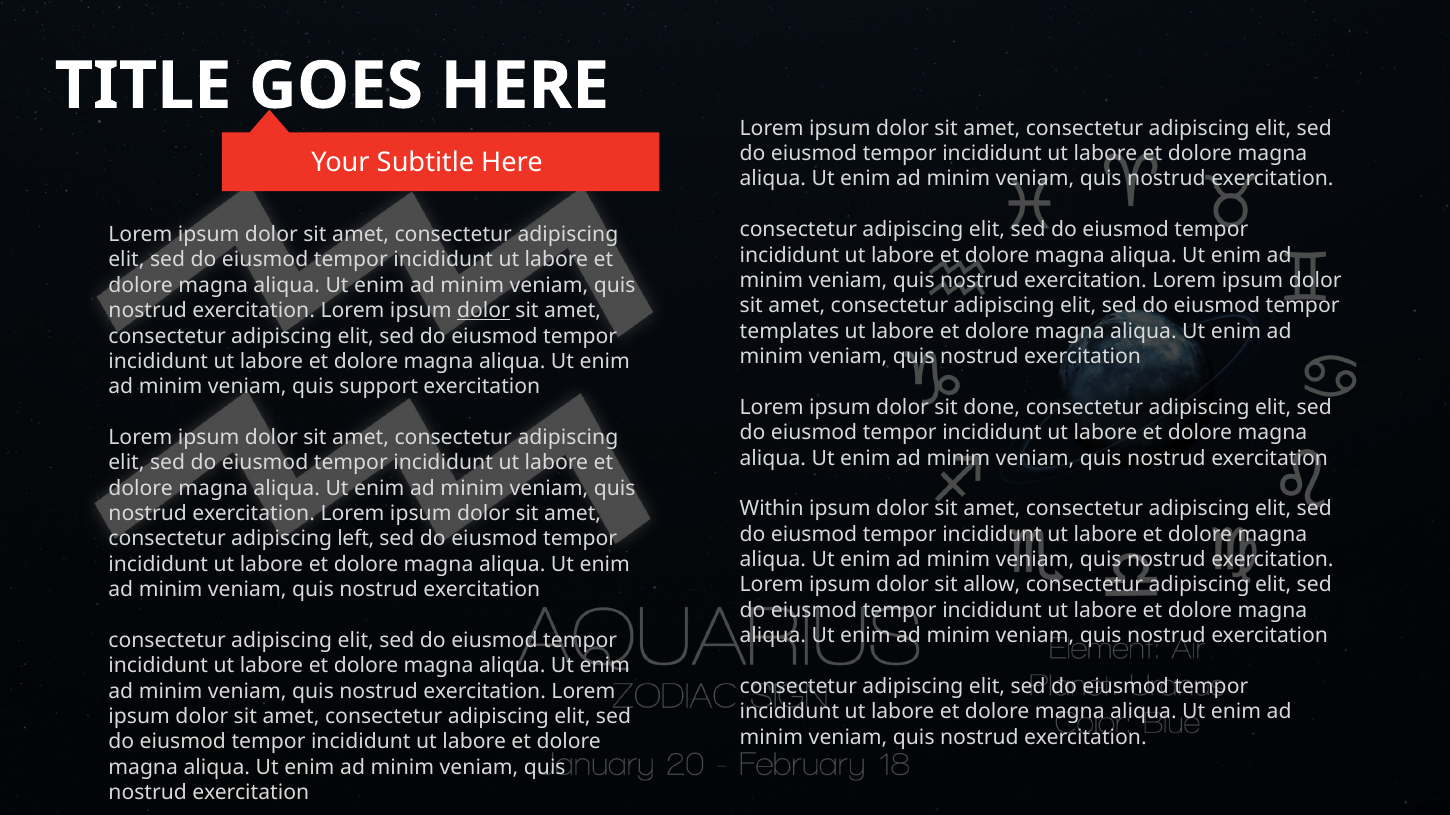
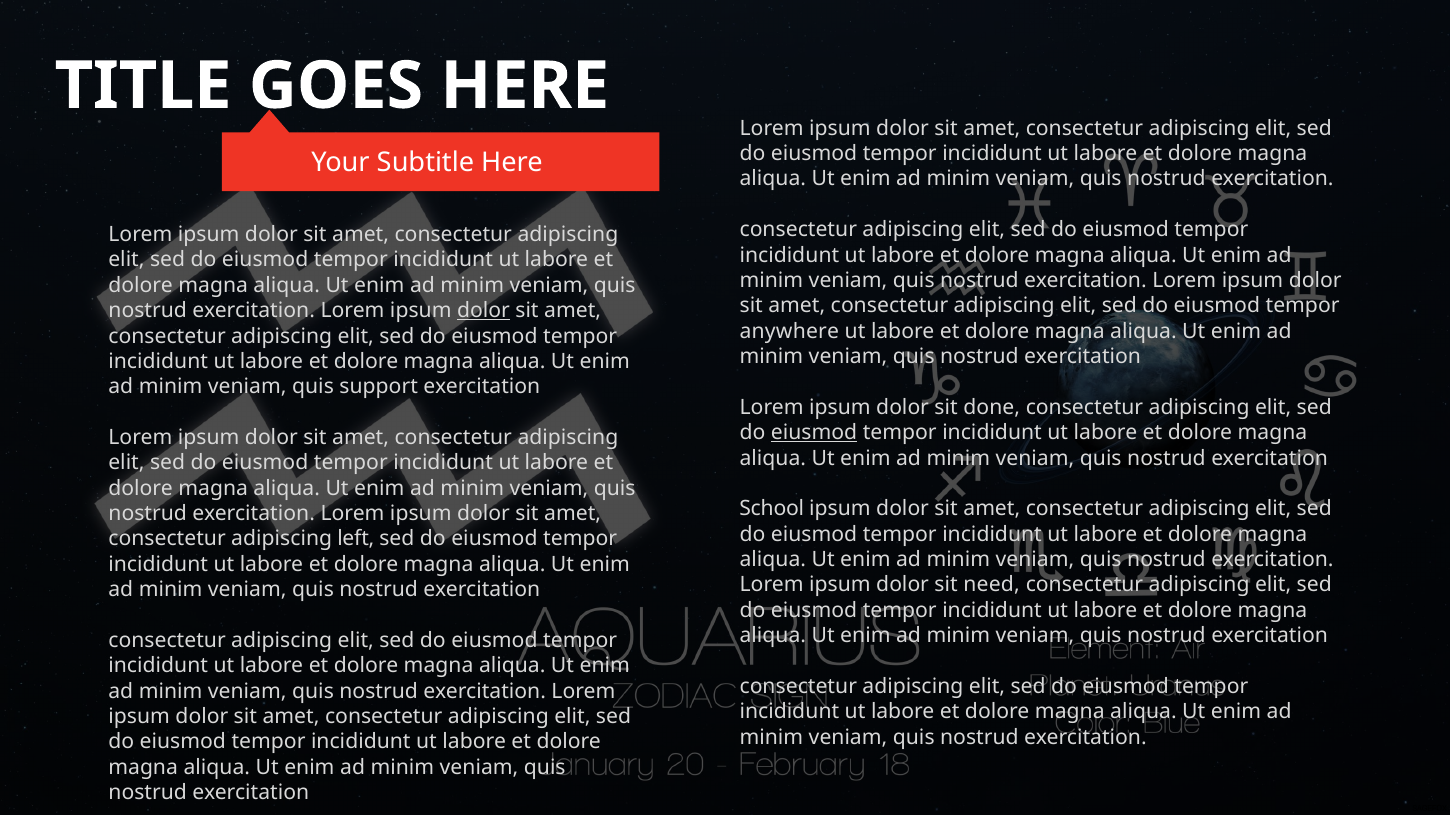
templates: templates -> anywhere (789, 331)
eiusmod underline: none -> present (814, 433)
Within: Within -> School (772, 509)
allow: allow -> need (992, 585)
